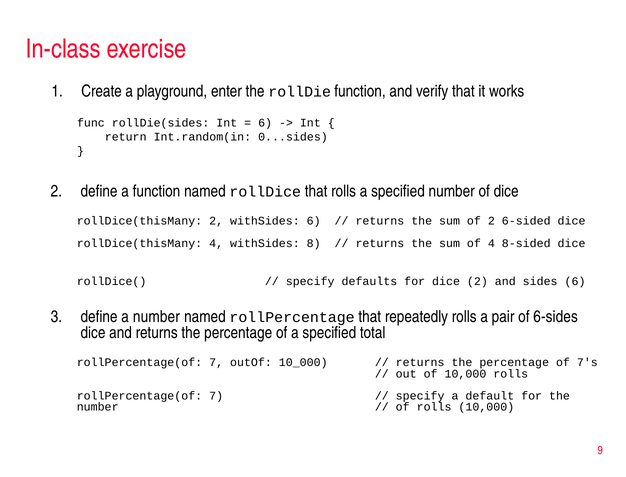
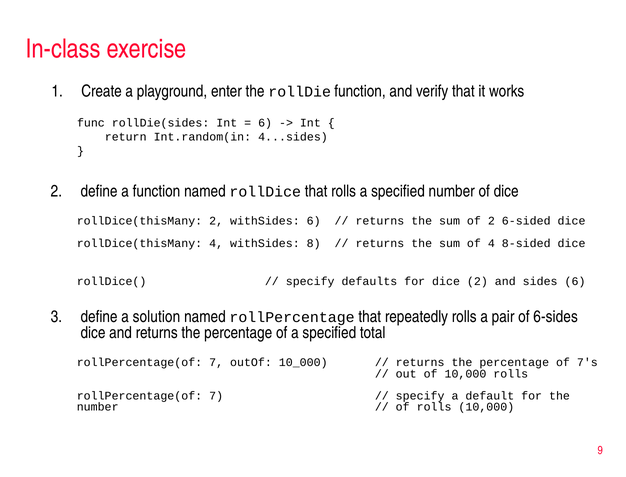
0...sides: 0...sides -> 4...sides (293, 137)
a number: number -> solution (156, 317)
